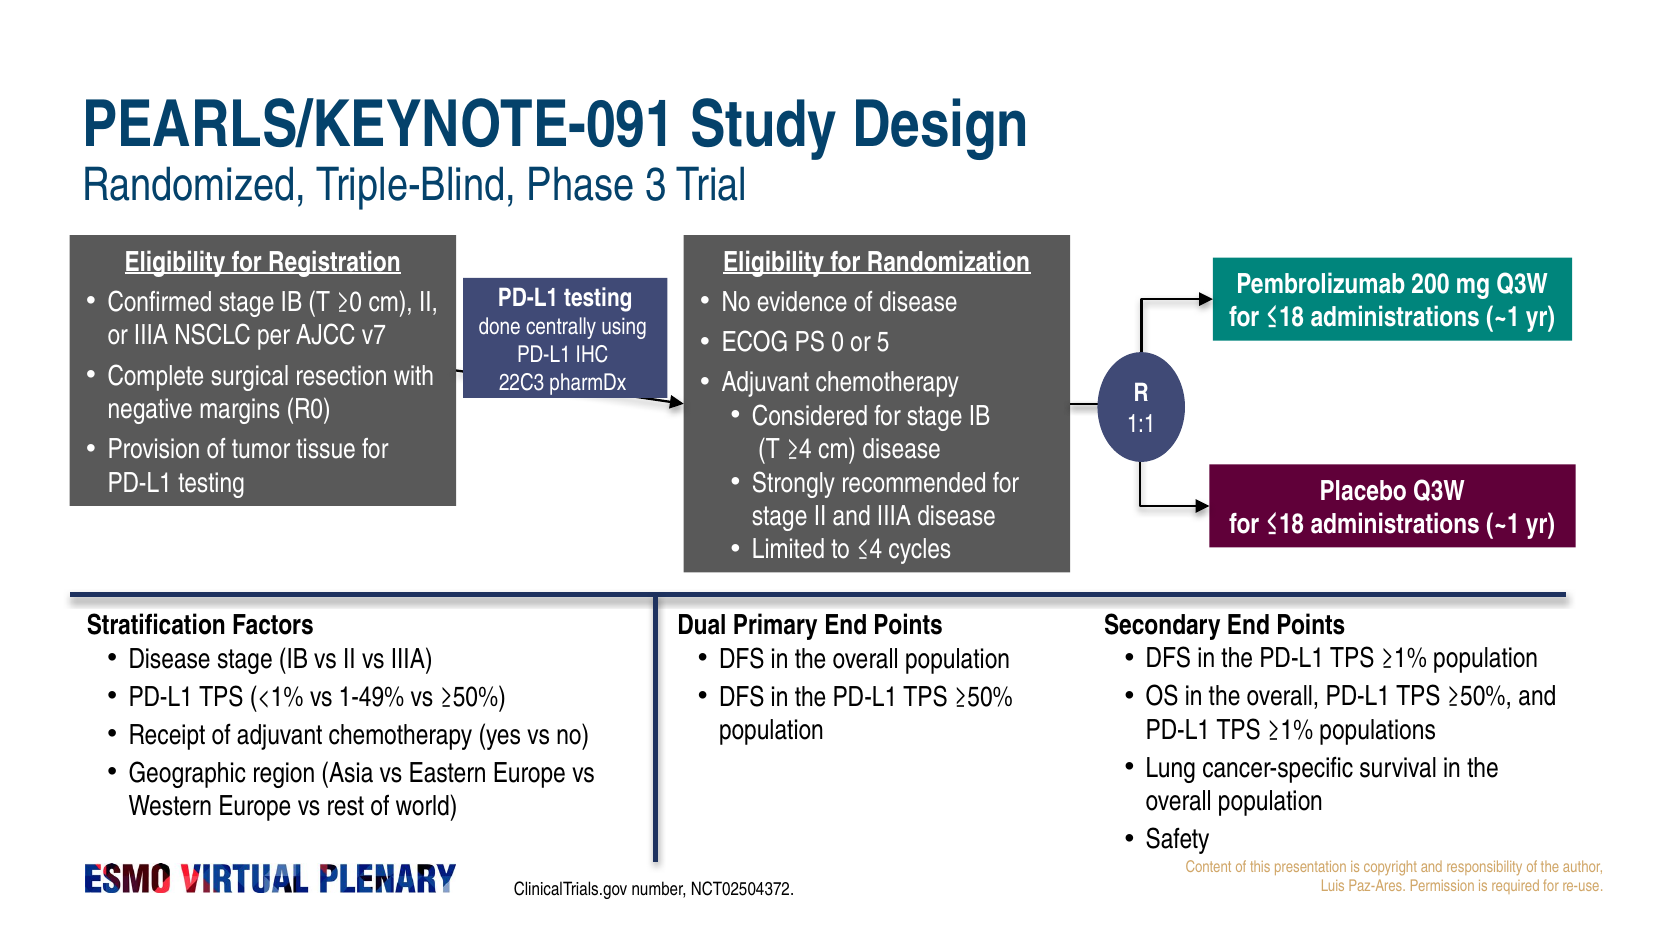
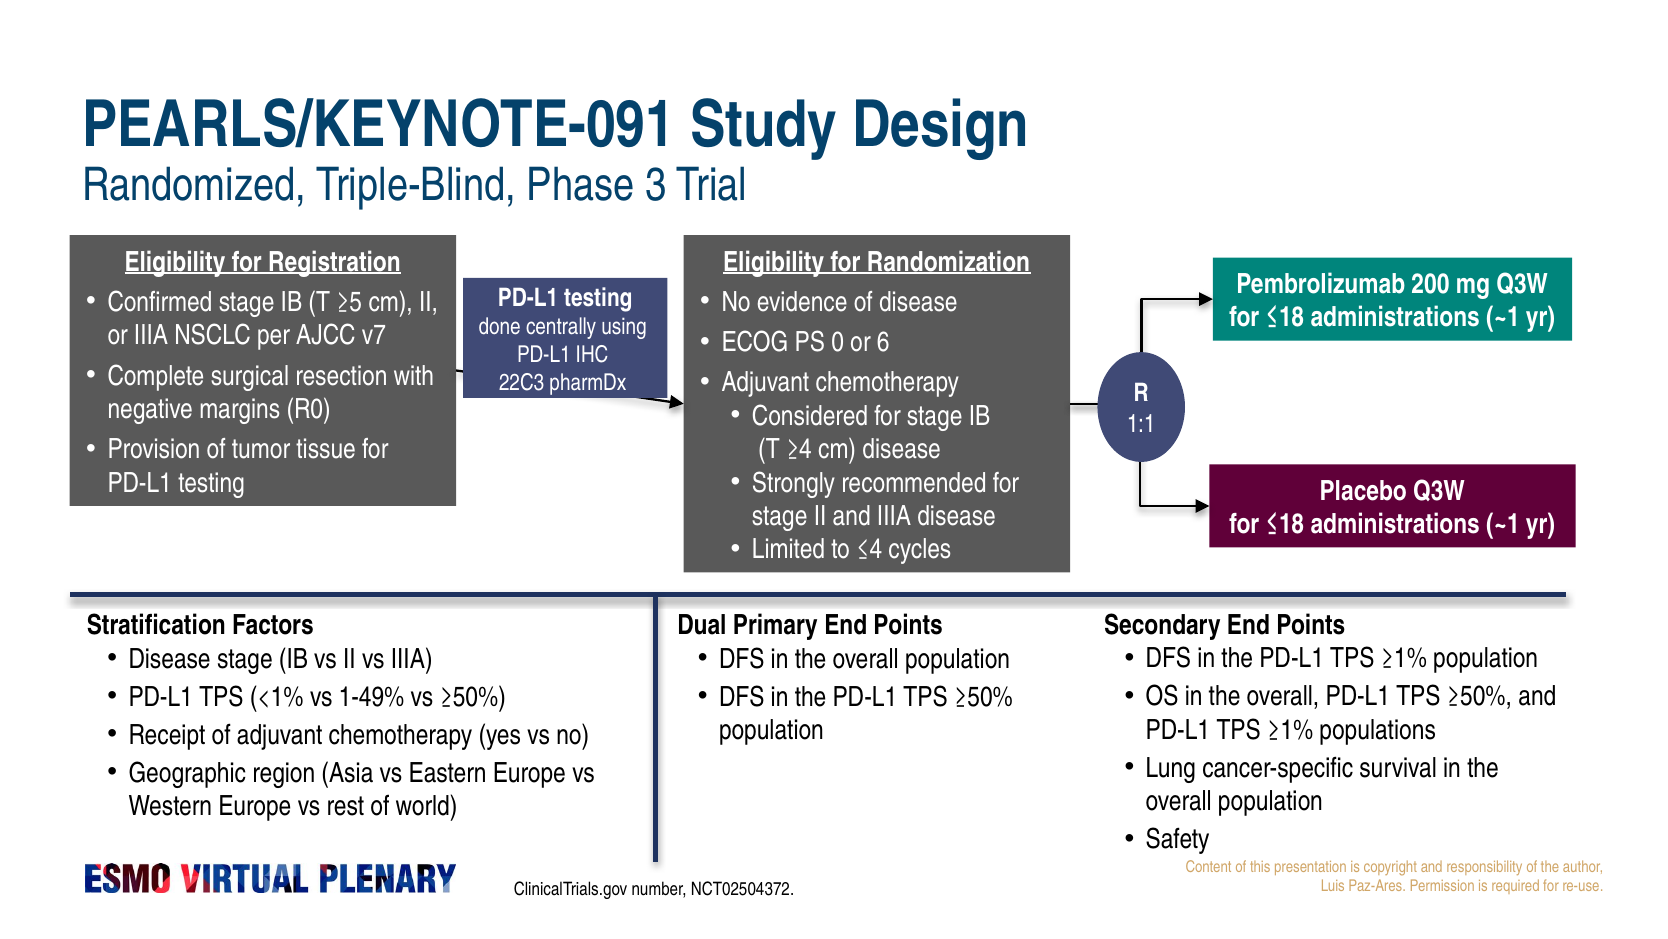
≥0: ≥0 -> ≥5 (349, 302)
5: 5 -> 6 (883, 343)
